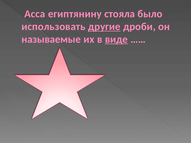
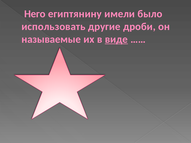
Асса: Асса -> Него (35, 14)
стояла: стояла -> имели (120, 14)
другие underline: present -> none (104, 27)
